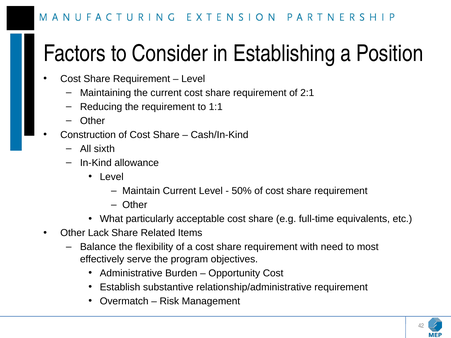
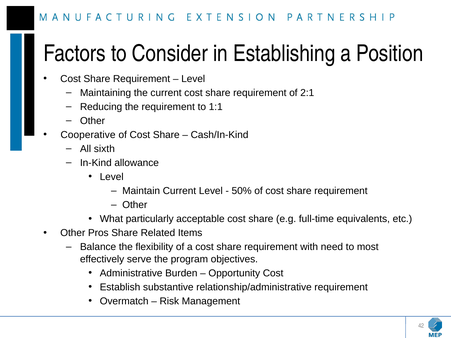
Construction: Construction -> Cooperative (88, 135)
Lack: Lack -> Pros (98, 233)
